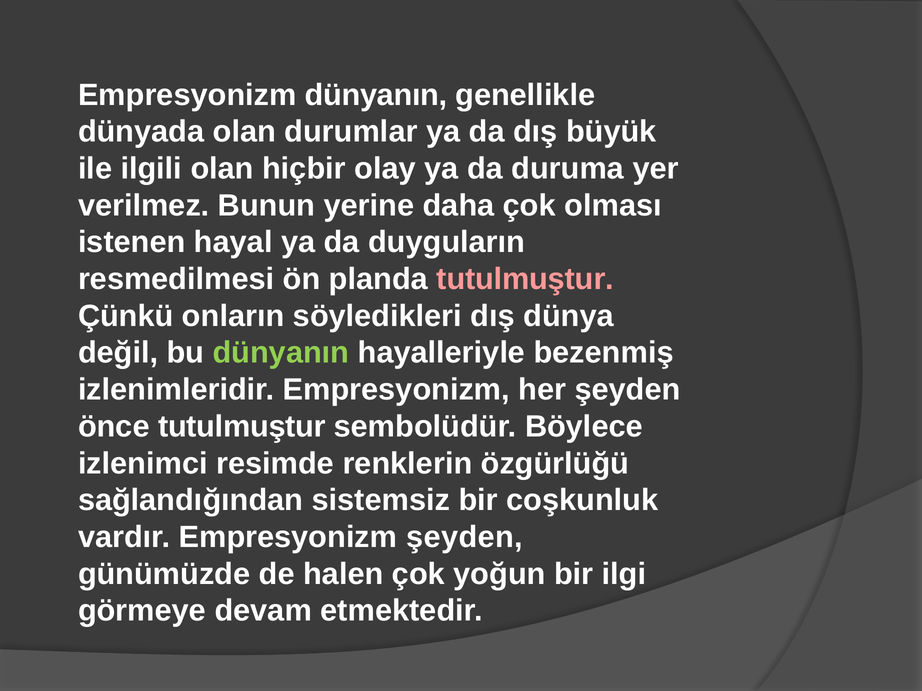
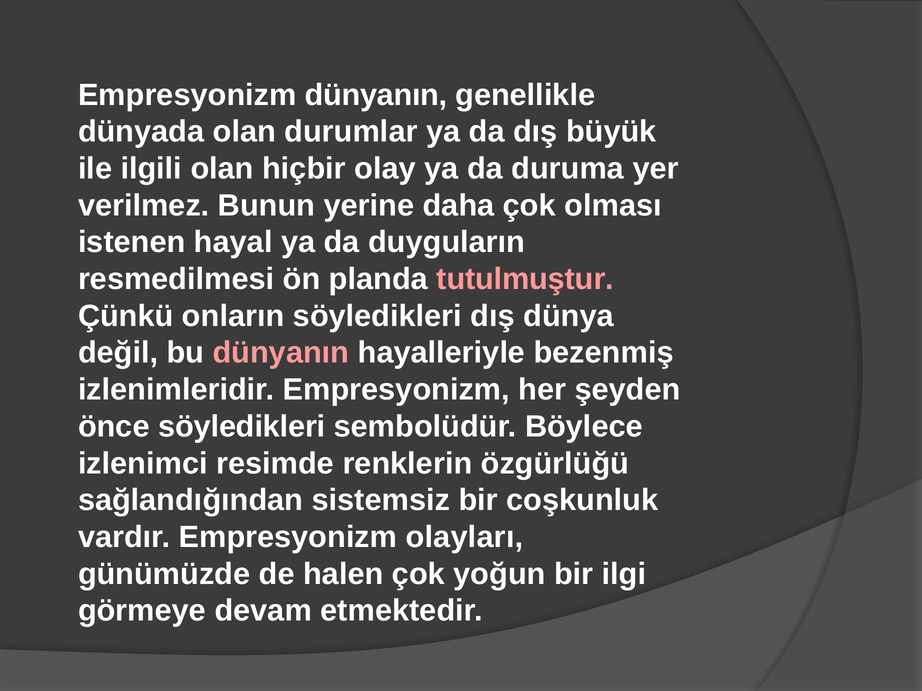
dünyanın colour: light green -> pink (281, 353)
önce tutulmuştur: tutulmuştur -> söyledikleri (242, 427)
Empresyonizm şeyden: şeyden -> olayları (465, 538)
